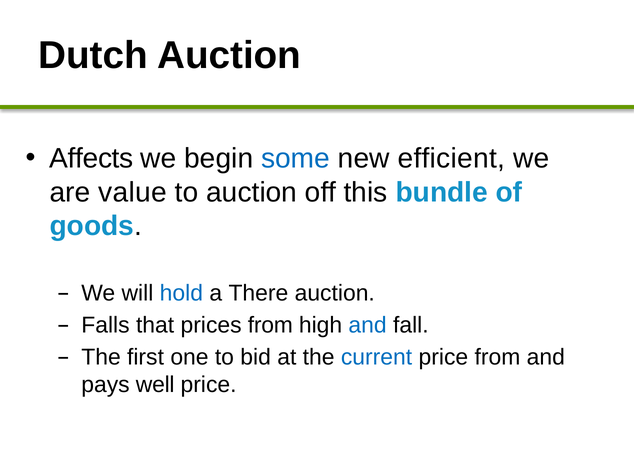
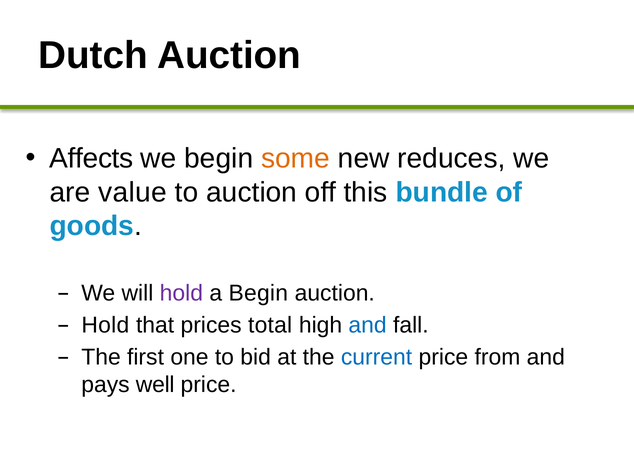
some colour: blue -> orange (296, 158)
efficient: efficient -> reduces (451, 158)
hold colour: blue -> purple (181, 293)
a There: There -> Begin (258, 293)
Falls: Falls -> Hold (105, 325)
prices from: from -> total (270, 325)
